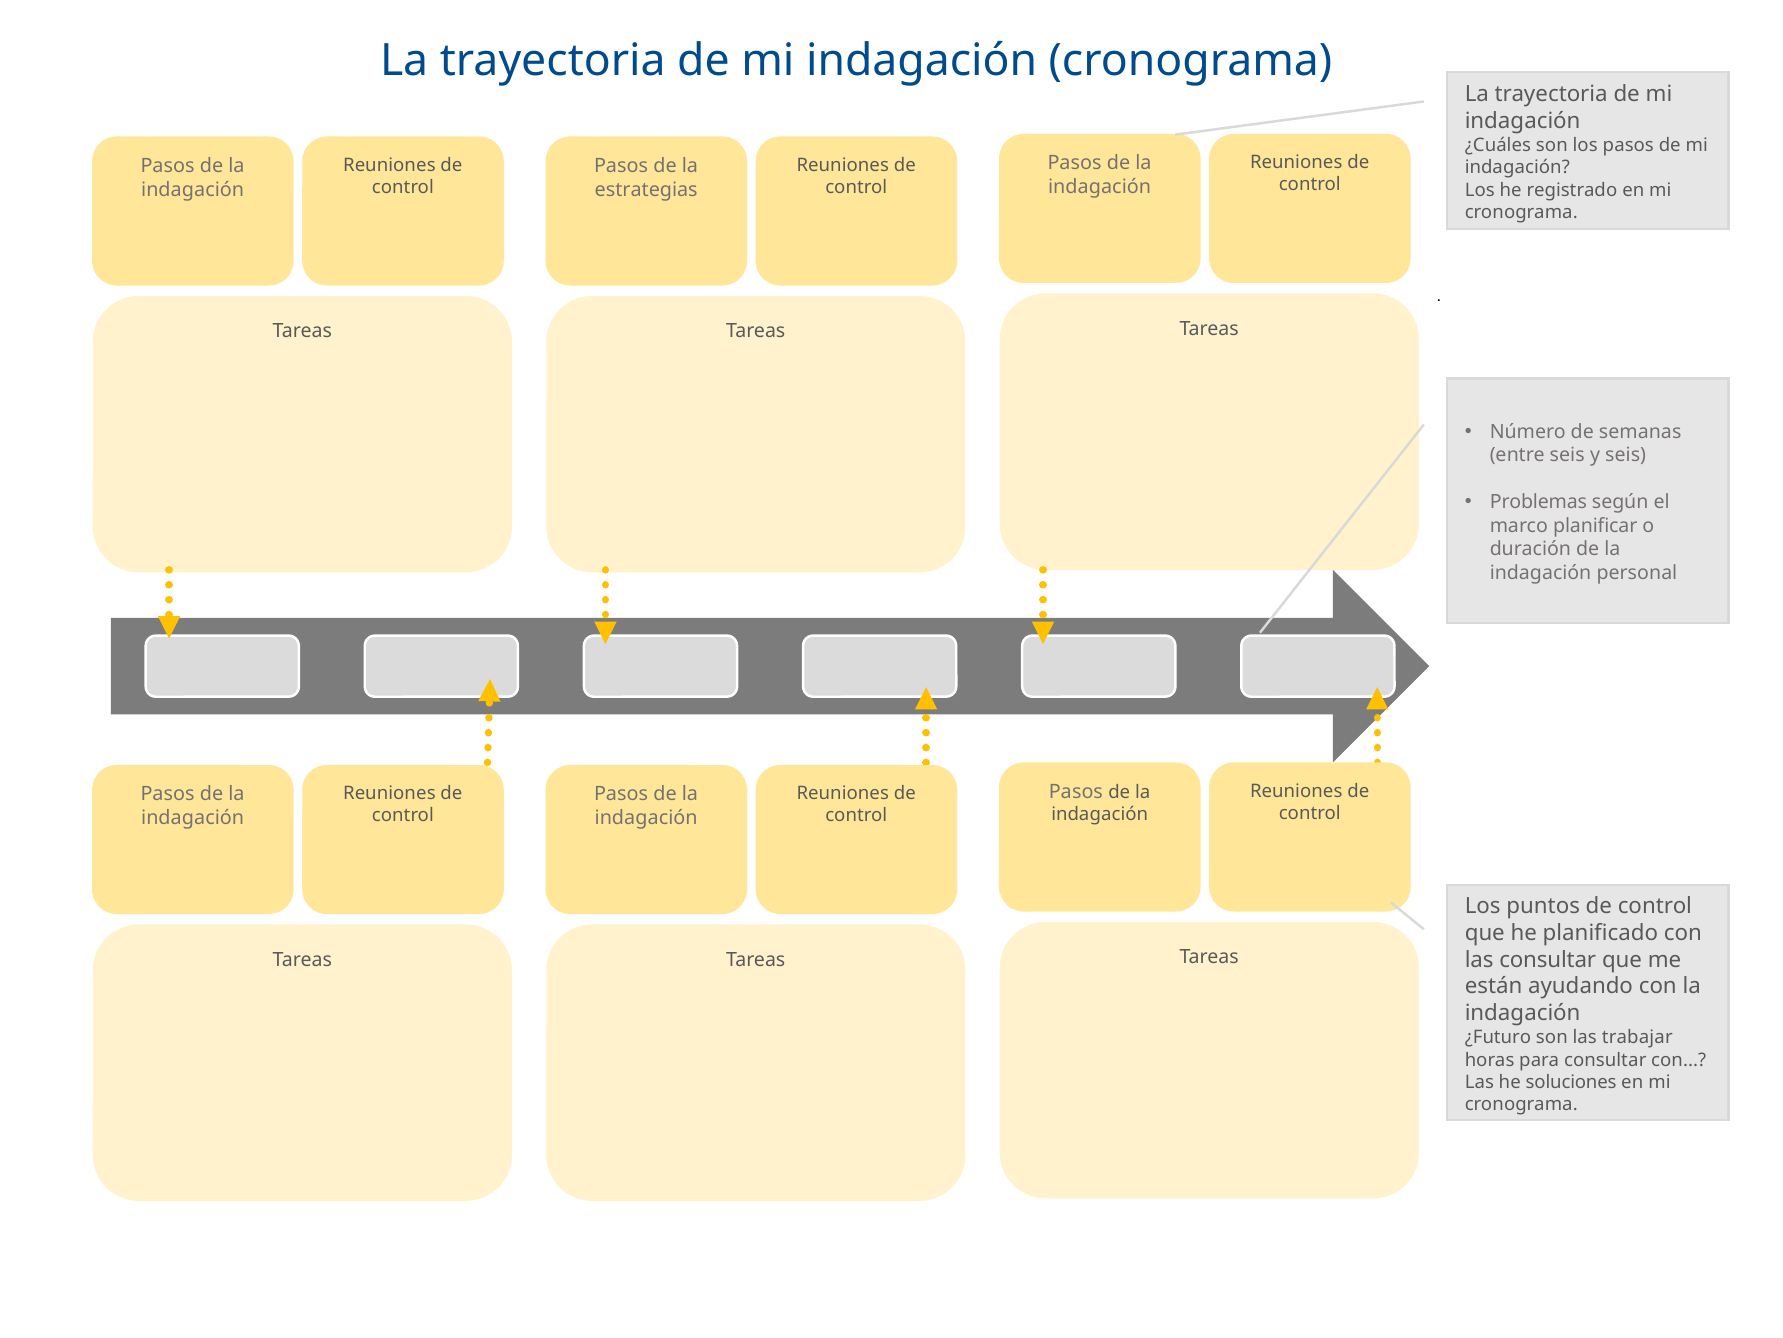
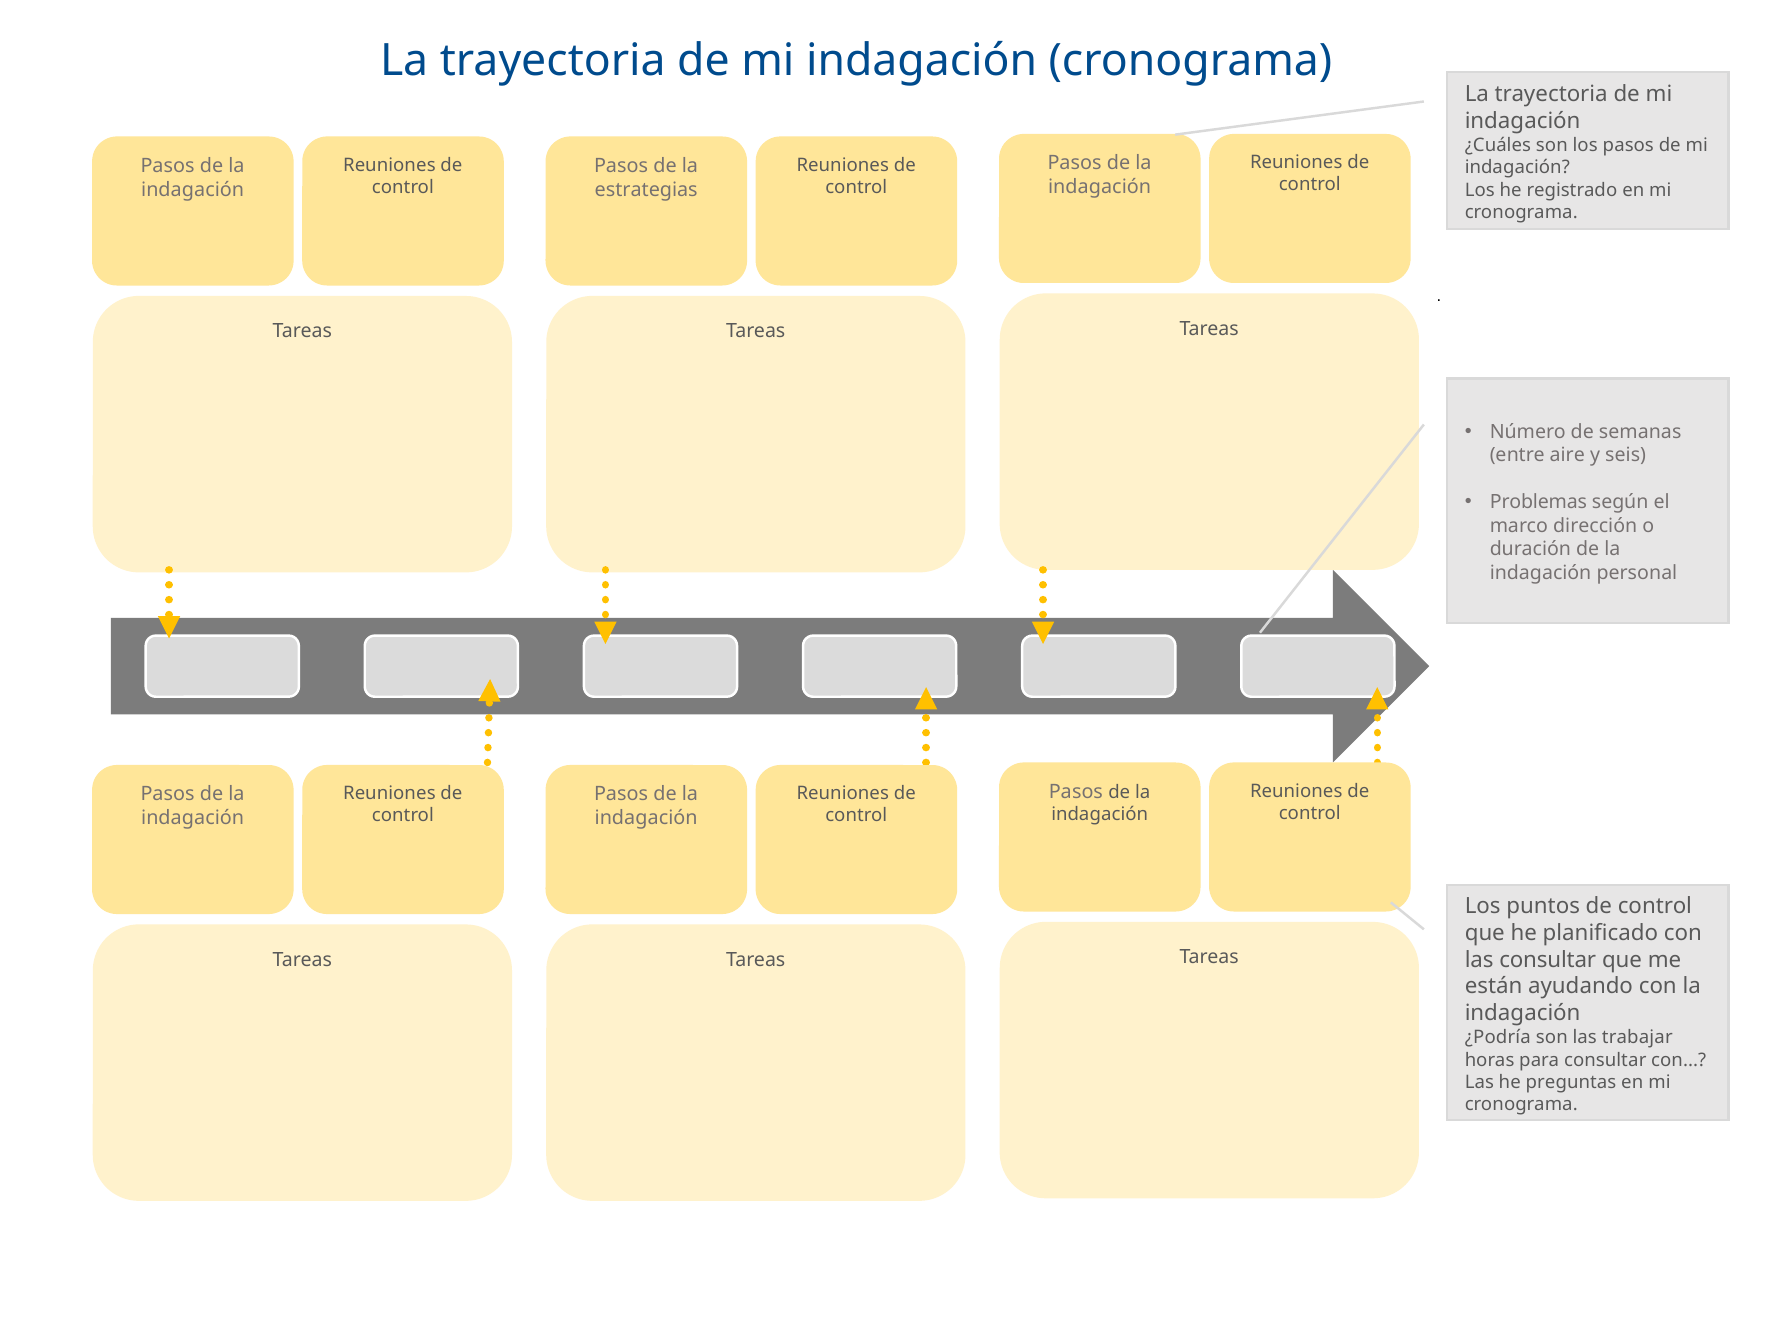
entre seis: seis -> aire (1567, 455)
planificar: planificar -> dirección (1595, 525)
¿Futuro: ¿Futuro -> ¿Podría (1498, 1037)
soluciones: soluciones -> preguntas (1571, 1082)
